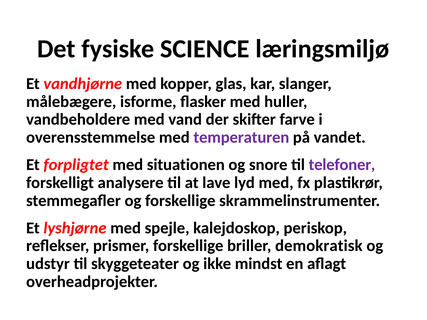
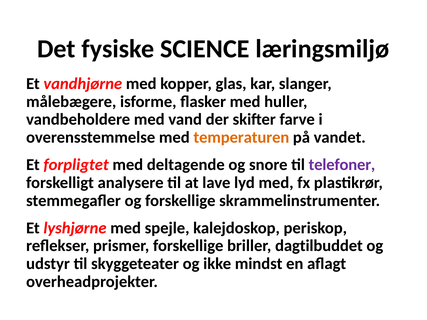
temperaturen colour: purple -> orange (241, 138)
situationen: situationen -> deltagende (186, 165)
demokratisk: demokratisk -> dagtilbuddet (319, 246)
